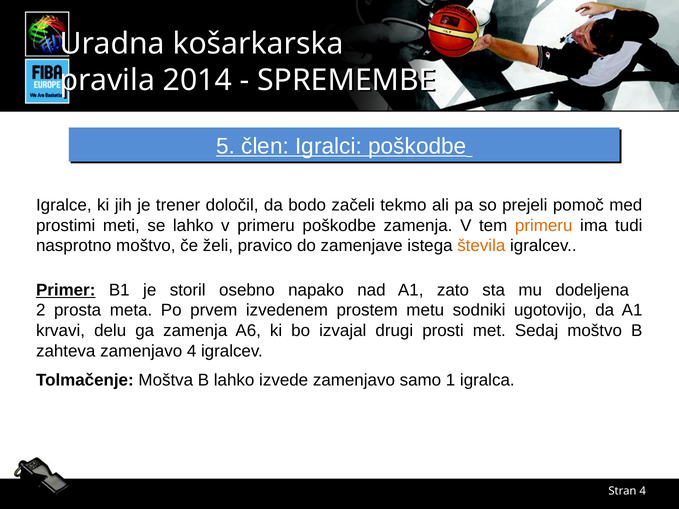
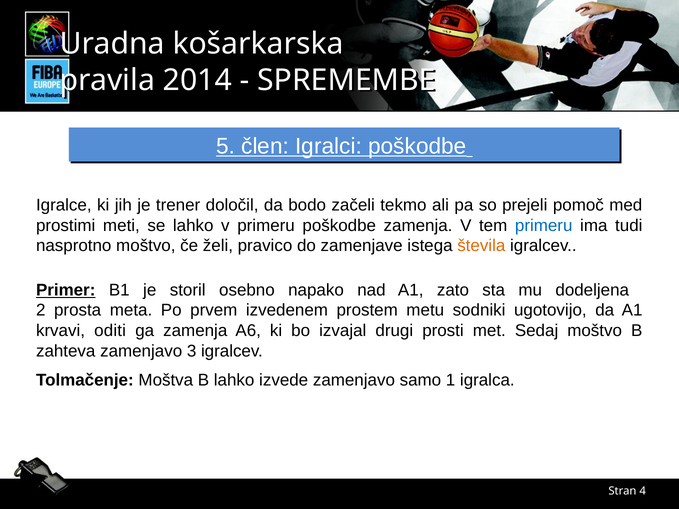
primeru colour: orange -> blue (544, 226)
delu: delu -> oditi (110, 331)
zamenjavo 4: 4 -> 3 (192, 351)
